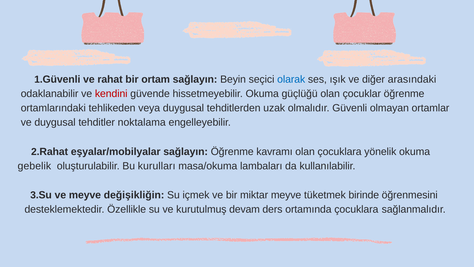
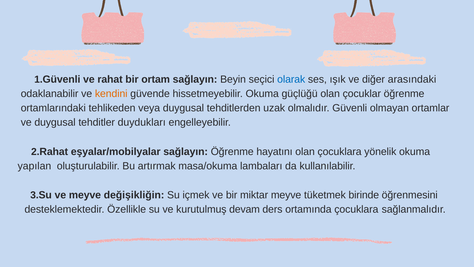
kendini colour: red -> orange (111, 94)
noktalama: noktalama -> duydukları (142, 122)
kavramı: kavramı -> hayatını (275, 151)
gebelik: gebelik -> yapılan (34, 166)
kurulları: kurulları -> artırmak (157, 166)
